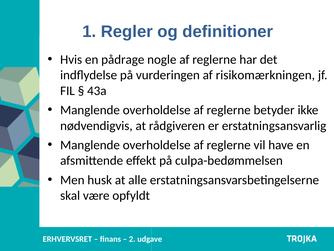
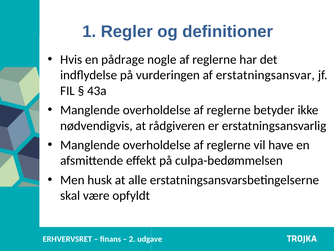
risikomærkningen: risikomærkningen -> erstatningsansvar (265, 75)
